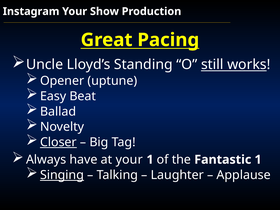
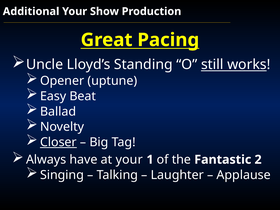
Instagram: Instagram -> Additional (31, 11)
Fantastic 1: 1 -> 2 (258, 160)
Singing underline: present -> none (62, 175)
